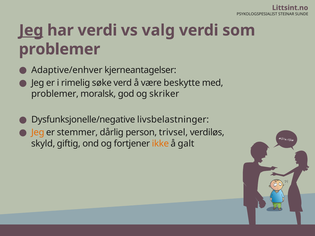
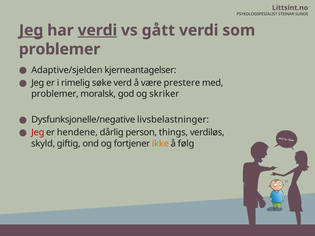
verdi underline: none -> present (97, 30)
valg: valg -> gått (158, 30)
Adaptive/enhver: Adaptive/enhver -> Adaptive/sjelden (67, 70)
beskytte: beskytte -> prestere (182, 83)
Jeg colour: orange -> red (38, 133)
stemmer: stemmer -> hendene (77, 133)
trivsel: trivsel -> things (173, 133)
galt: galt -> følg (186, 144)
